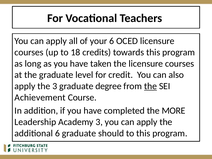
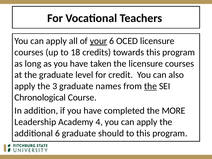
your underline: none -> present (99, 41)
degree: degree -> names (108, 86)
Achievement: Achievement -> Chronological (40, 97)
Academy 3: 3 -> 4 (99, 122)
